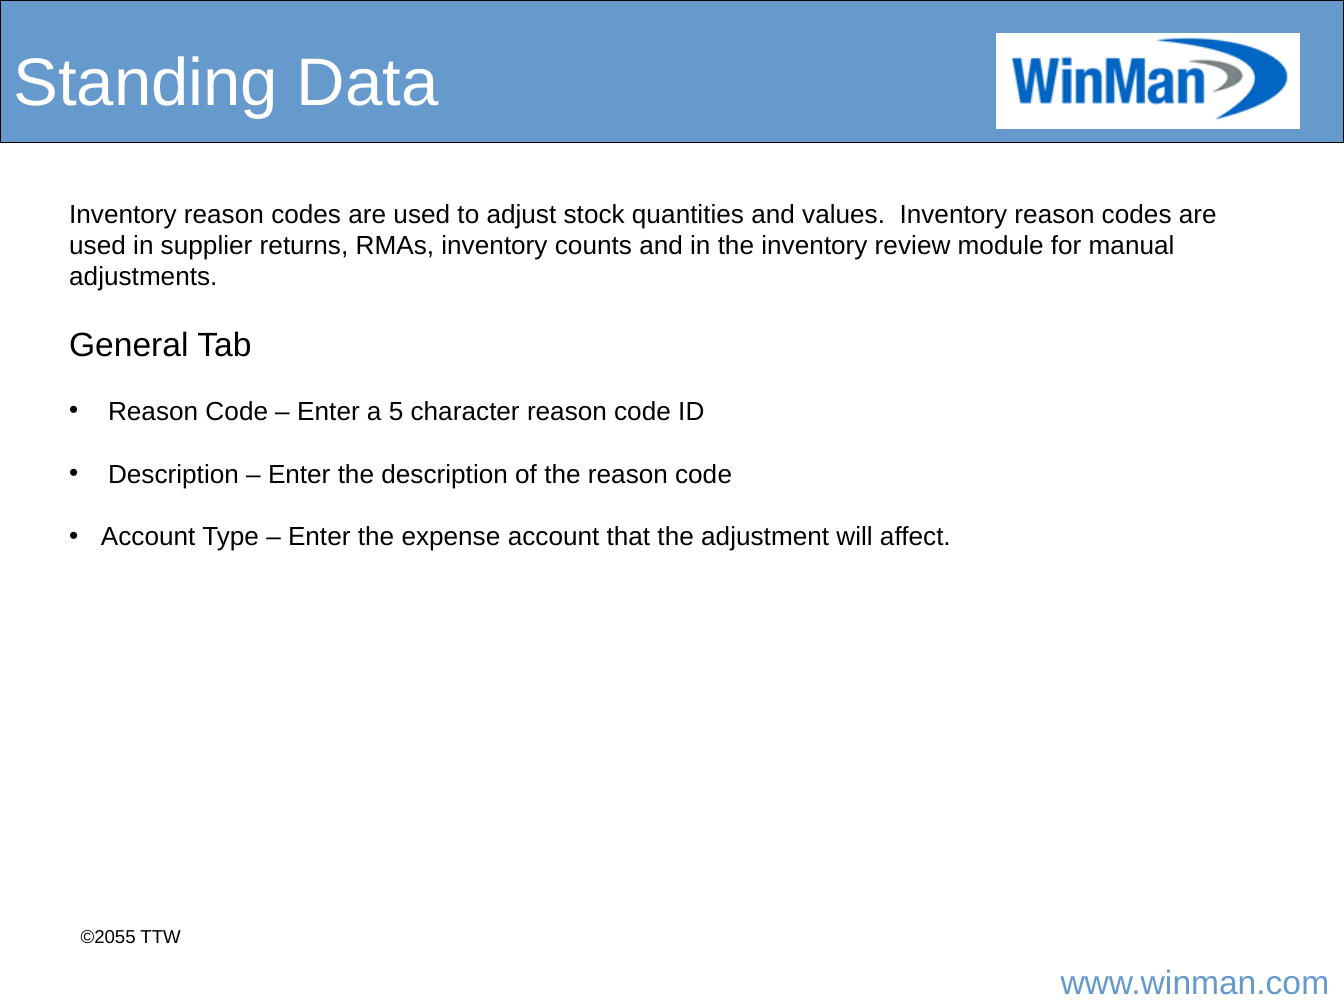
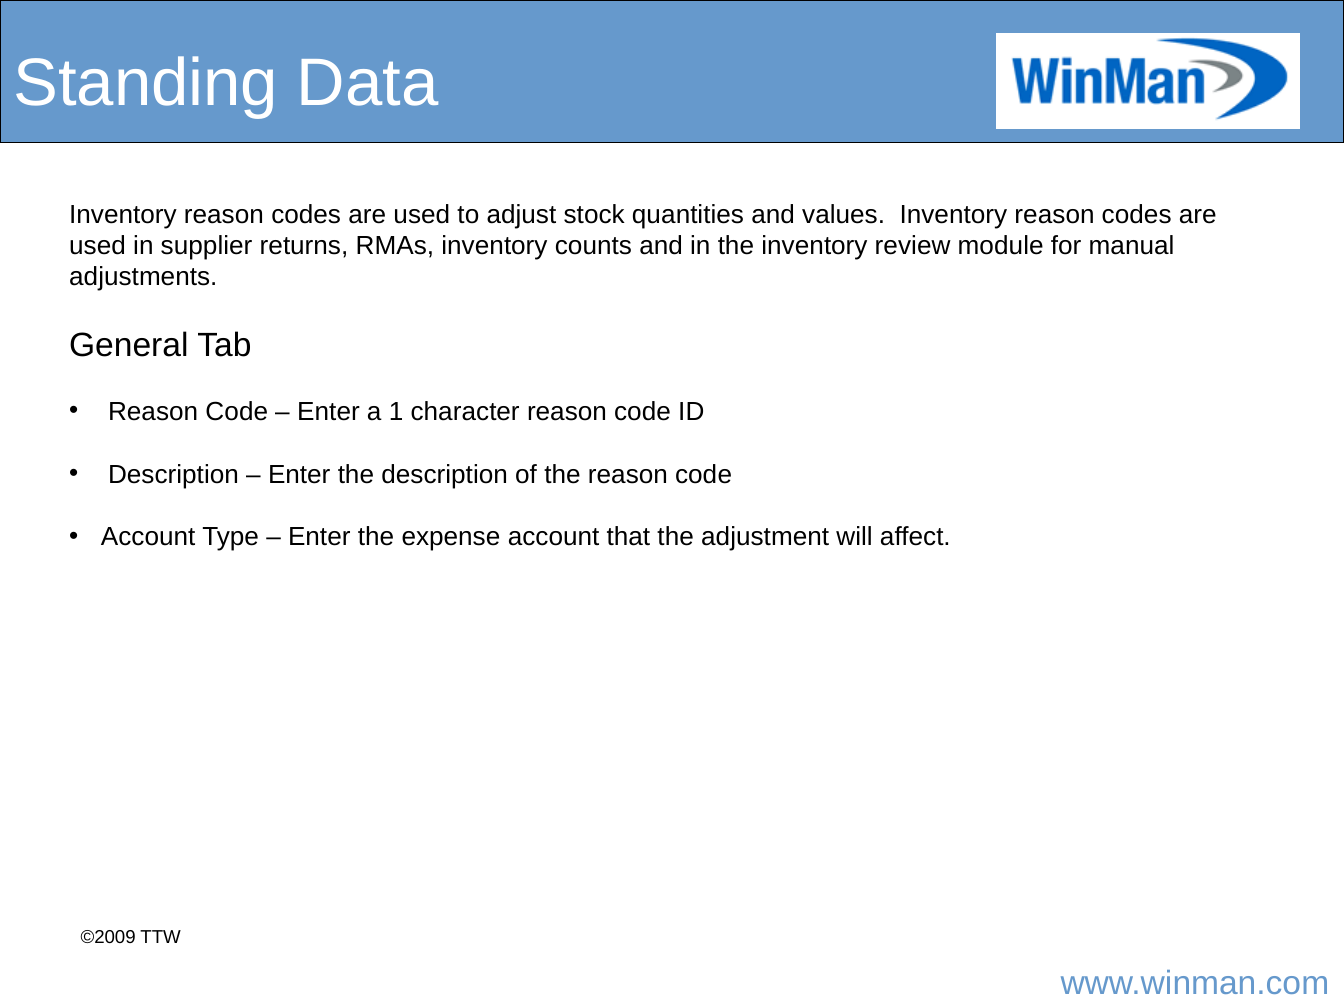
5: 5 -> 1 (396, 412)
©2055: ©2055 -> ©2009 (108, 937)
